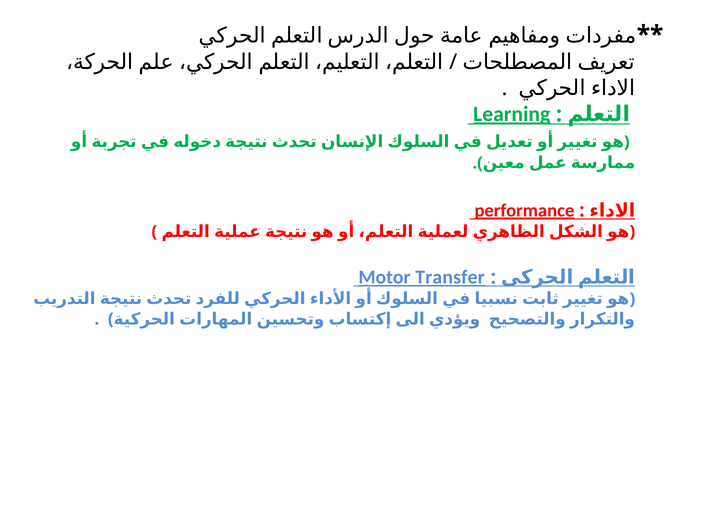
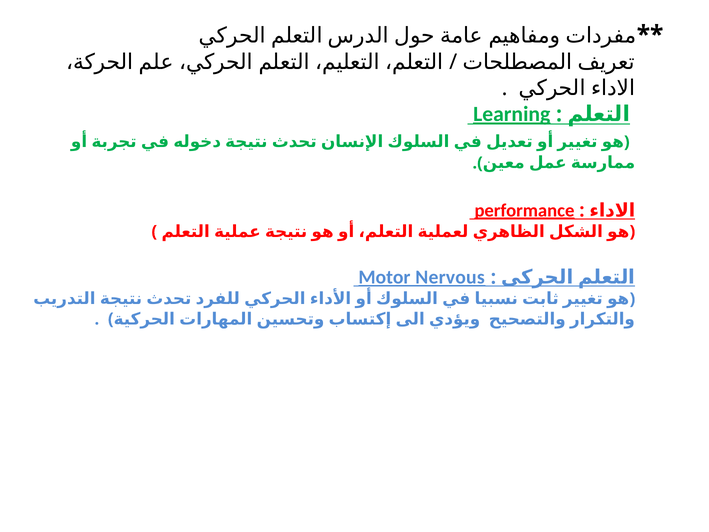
Transfer: Transfer -> Nervous (450, 277)
